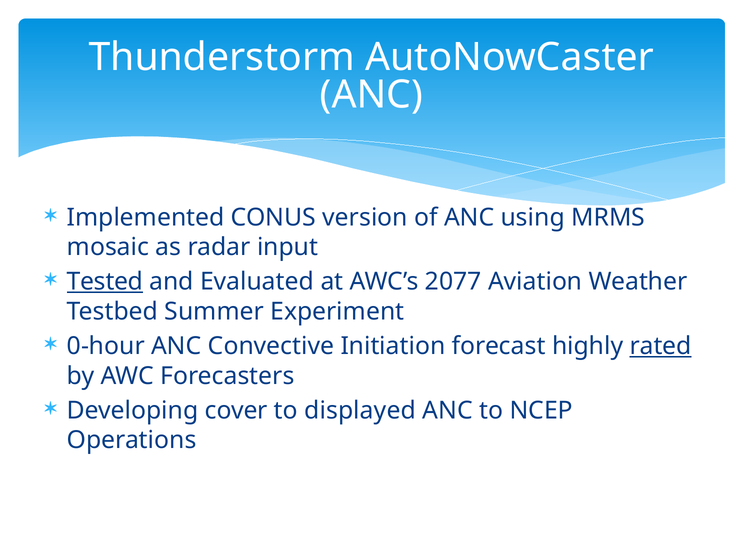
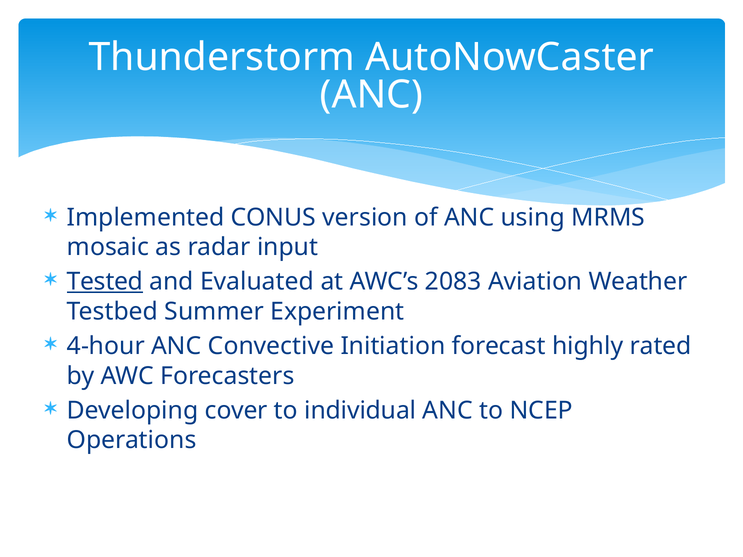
2077: 2077 -> 2083 (453, 282)
0-hour: 0-hour -> 4-hour (106, 346)
rated underline: present -> none (661, 346)
displayed: displayed -> individual (360, 411)
